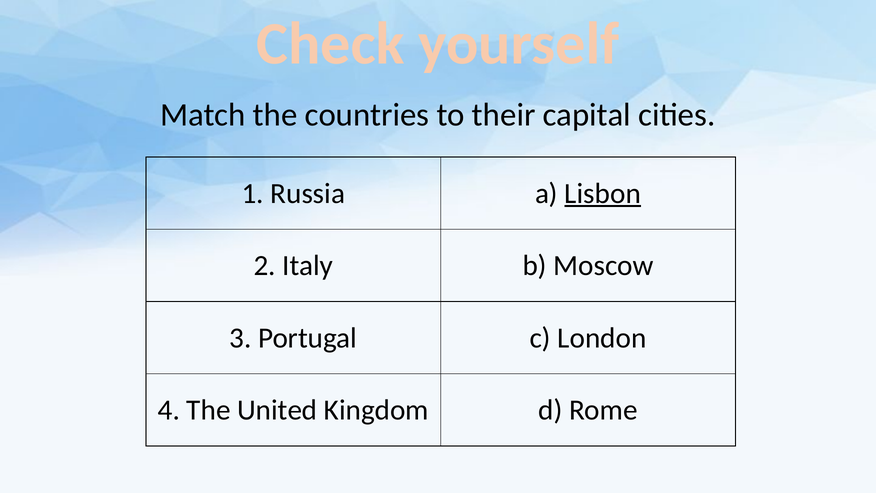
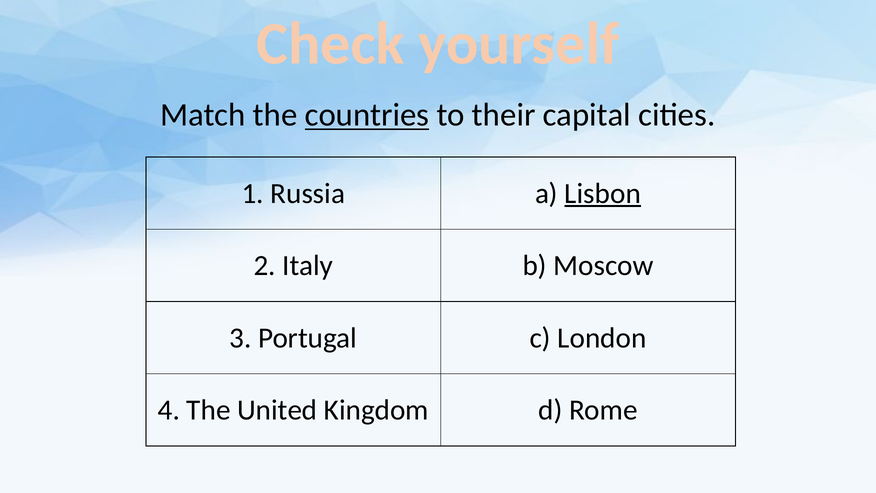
countries underline: none -> present (367, 115)
